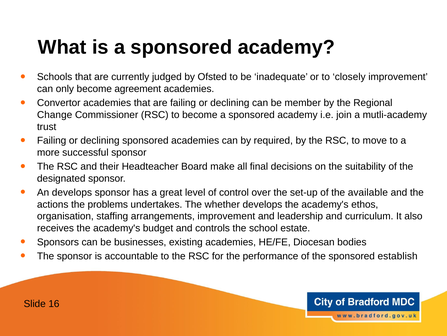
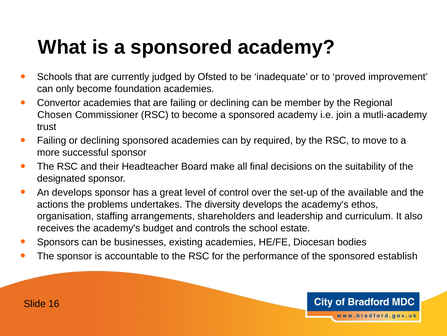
closely: closely -> proved (349, 77)
agreement: agreement -> foundation (138, 89)
Change: Change -> Chosen (55, 115)
whether: whether -> diversity (222, 204)
arrangements improvement: improvement -> shareholders (226, 216)
